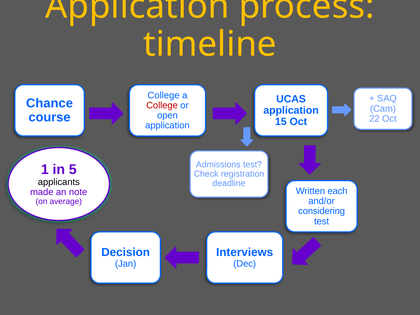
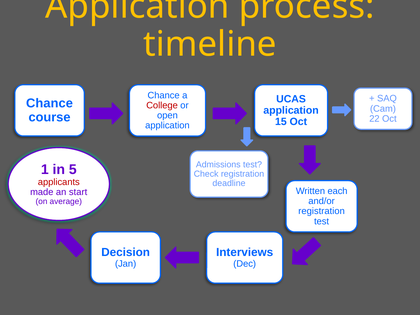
College: College -> Chance (164, 95)
applicants colour: black -> red (59, 182)
note: note -> start (78, 192)
considering: considering -> registration (322, 211)
